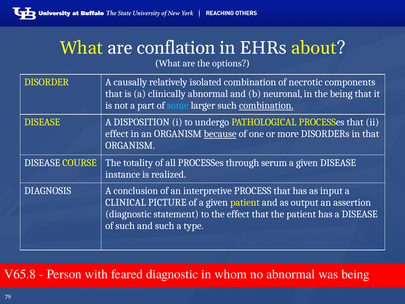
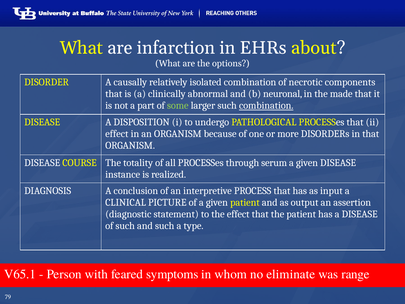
conflation: conflation -> infarction (176, 48)
the being: being -> made (341, 94)
some colour: light blue -> light green (178, 105)
because underline: present -> none (220, 134)
V65.8: V65.8 -> V65.1 (20, 274)
feared diagnostic: diagnostic -> symptoms (172, 274)
no abnormal: abnormal -> eliminate (291, 274)
was being: being -> range (356, 274)
